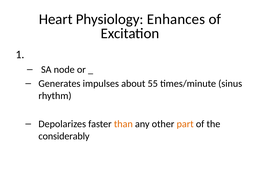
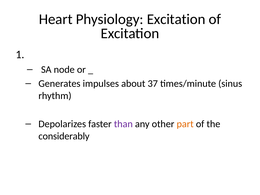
Physiology Enhances: Enhances -> Excitation (176, 19)
55: 55 -> 37 (153, 84)
than colour: orange -> purple (123, 124)
